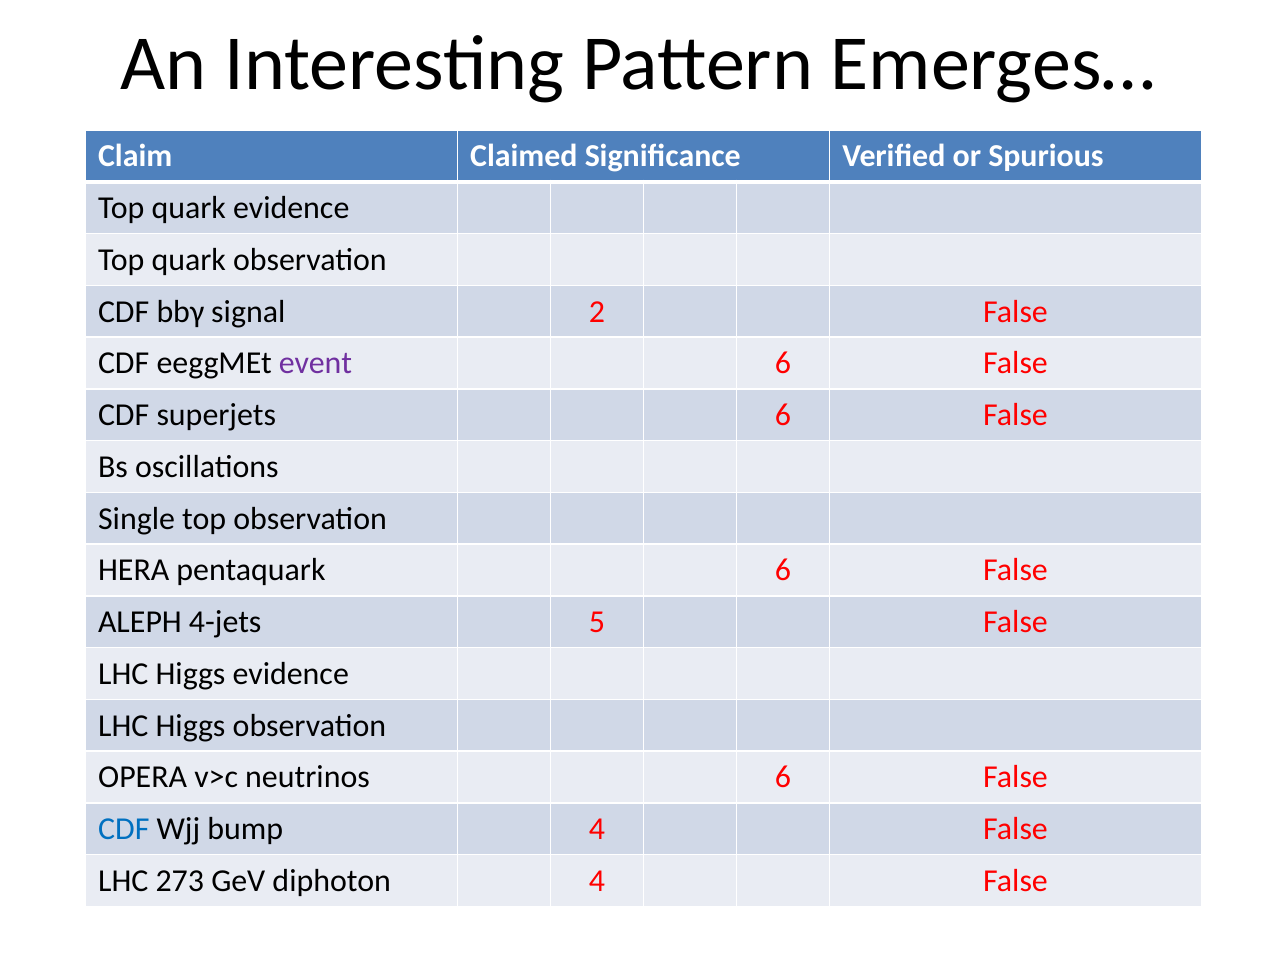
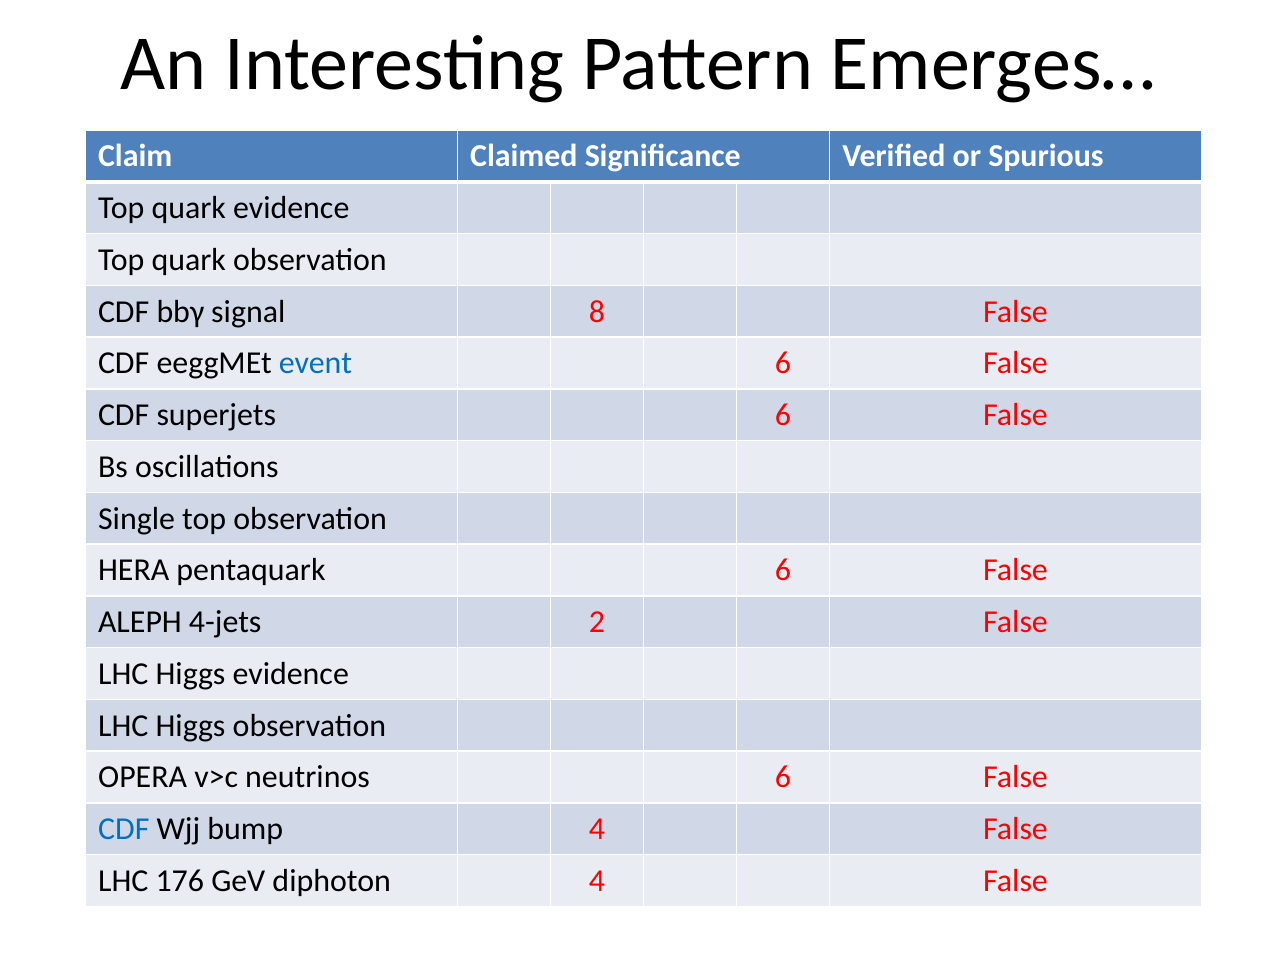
2: 2 -> 8 (597, 312)
event colour: purple -> blue (315, 364)
5: 5 -> 2 (597, 623)
273: 273 -> 176 (180, 882)
